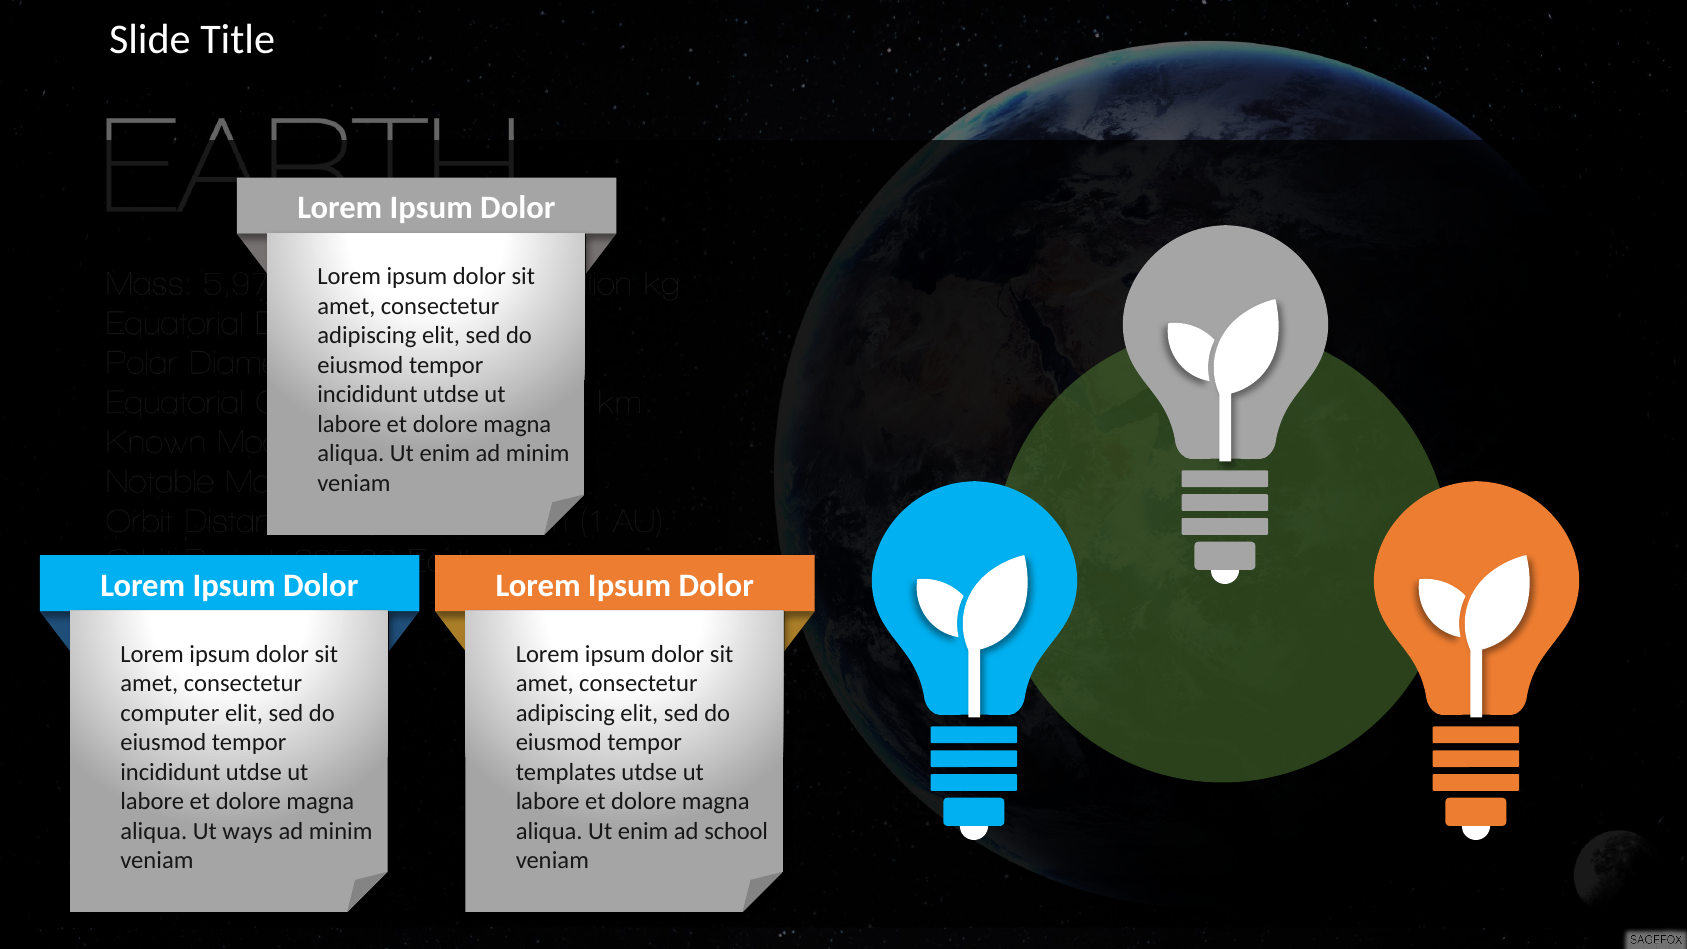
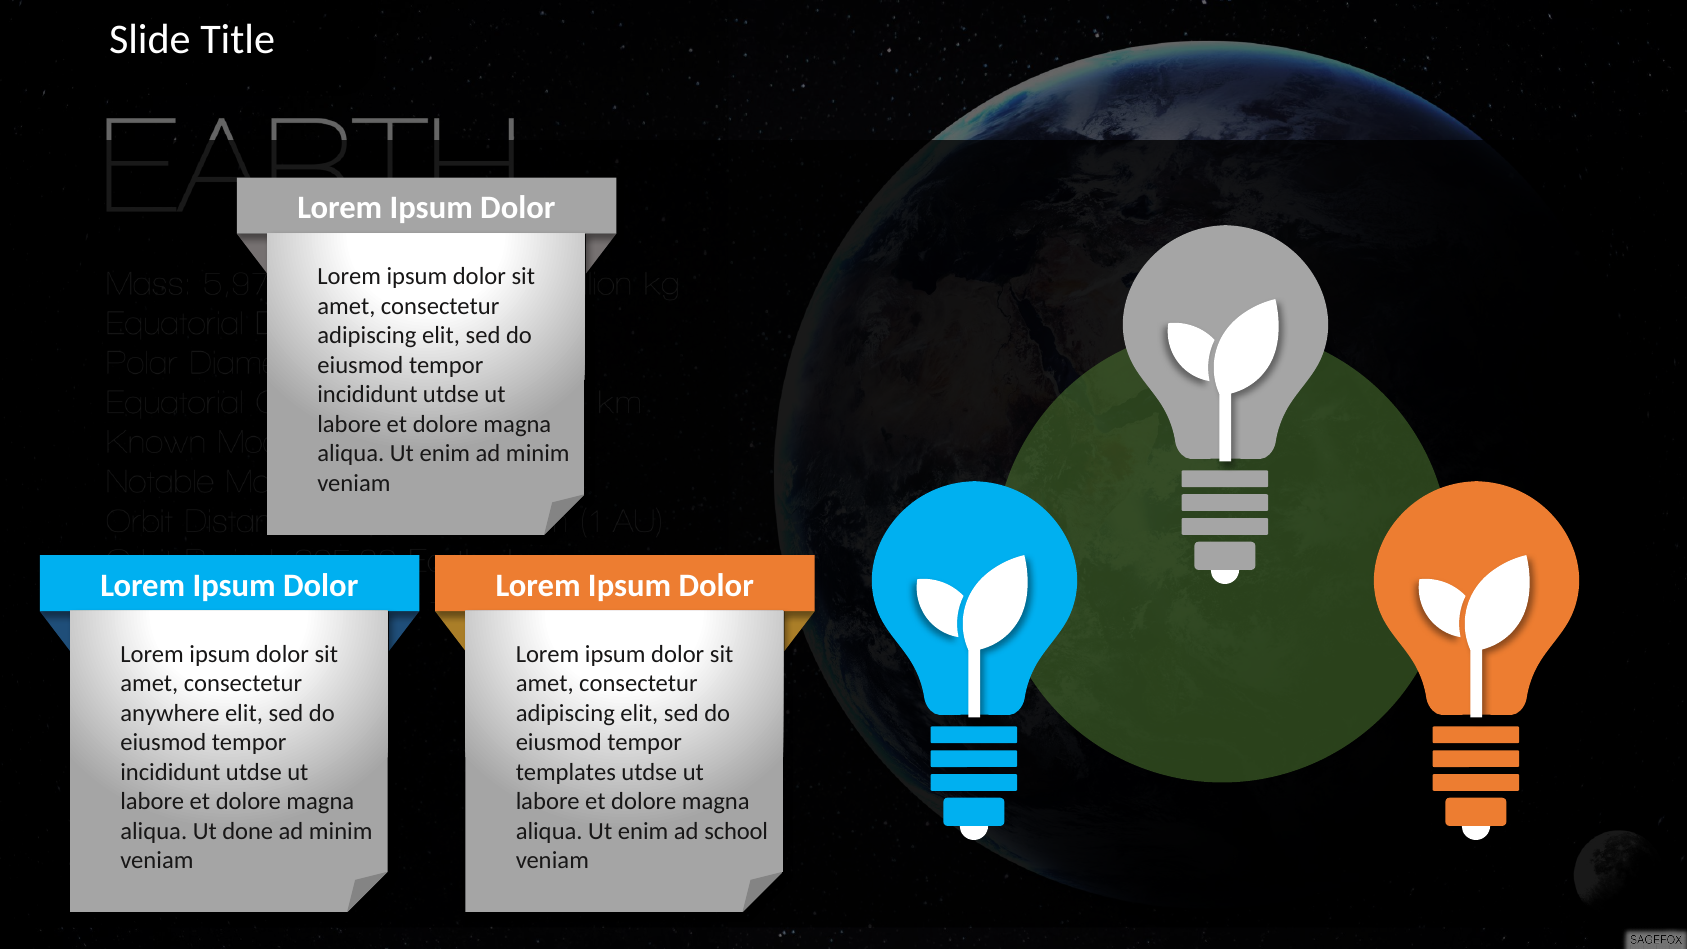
computer: computer -> anywhere (170, 713)
ways: ways -> done (248, 831)
